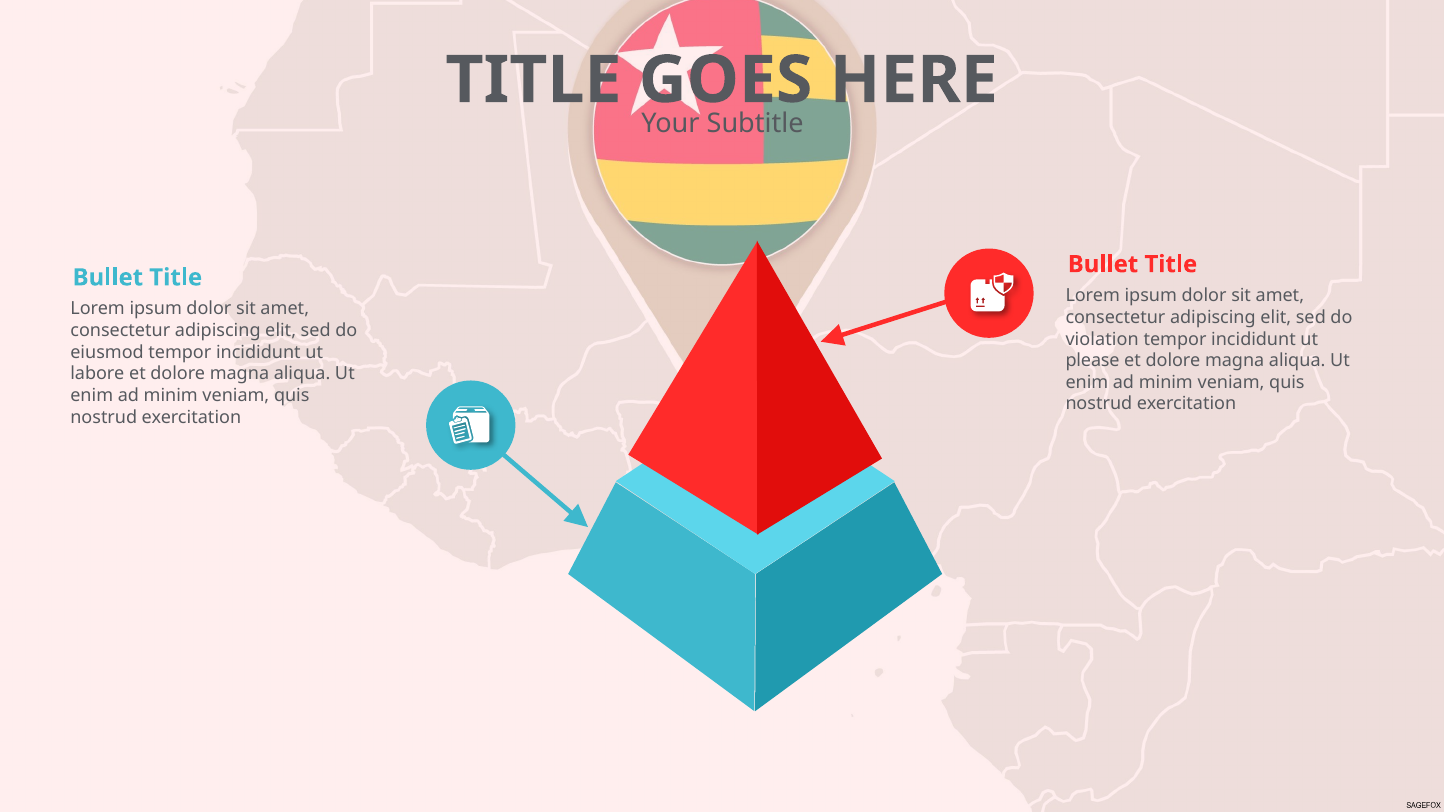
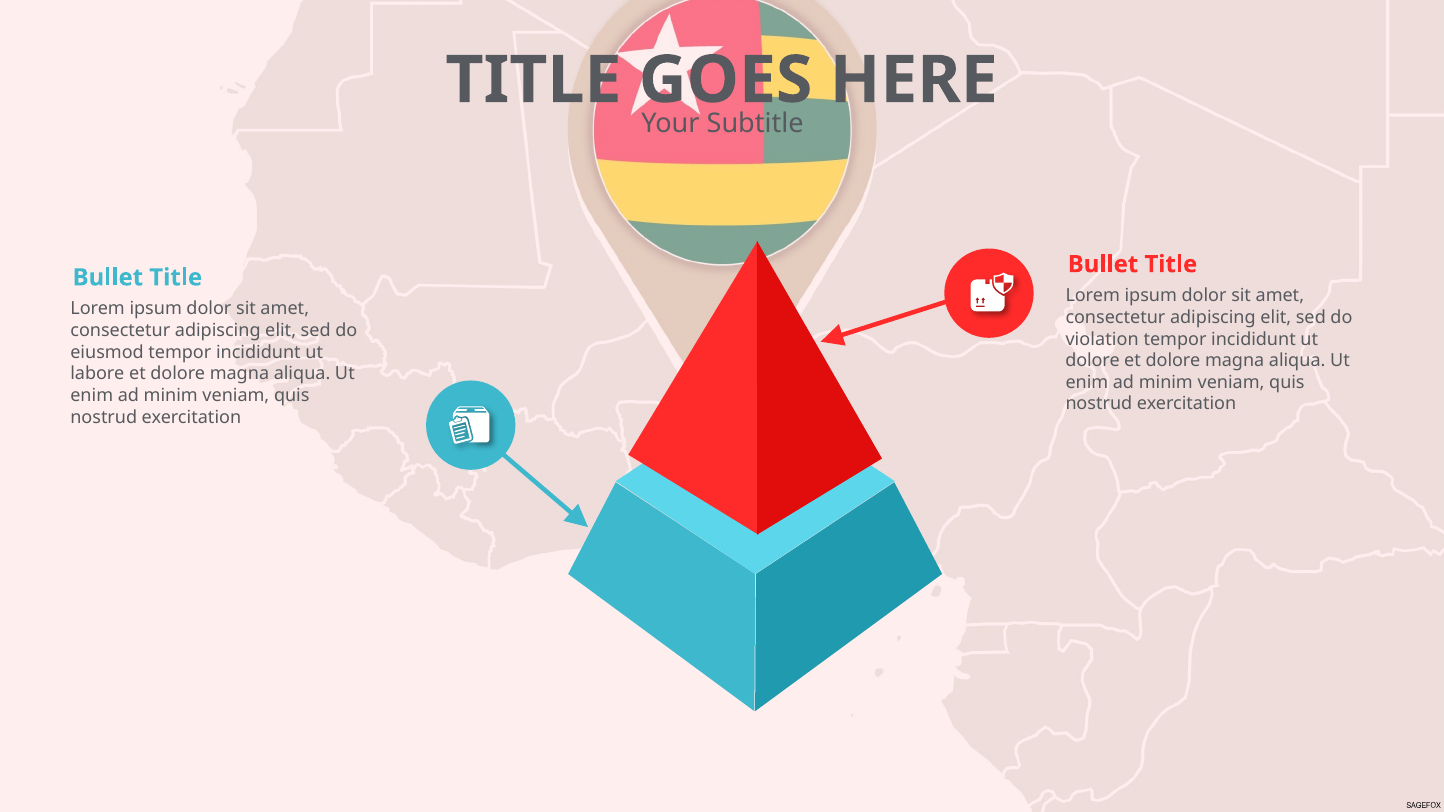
please: please -> dolore (1093, 361)
